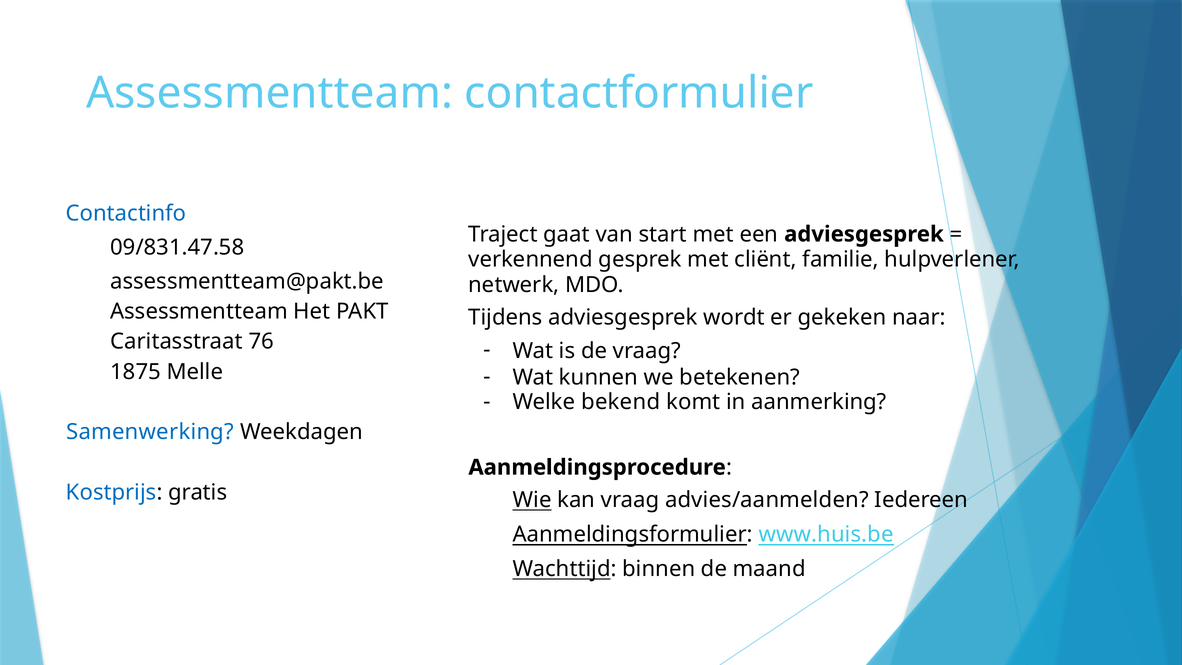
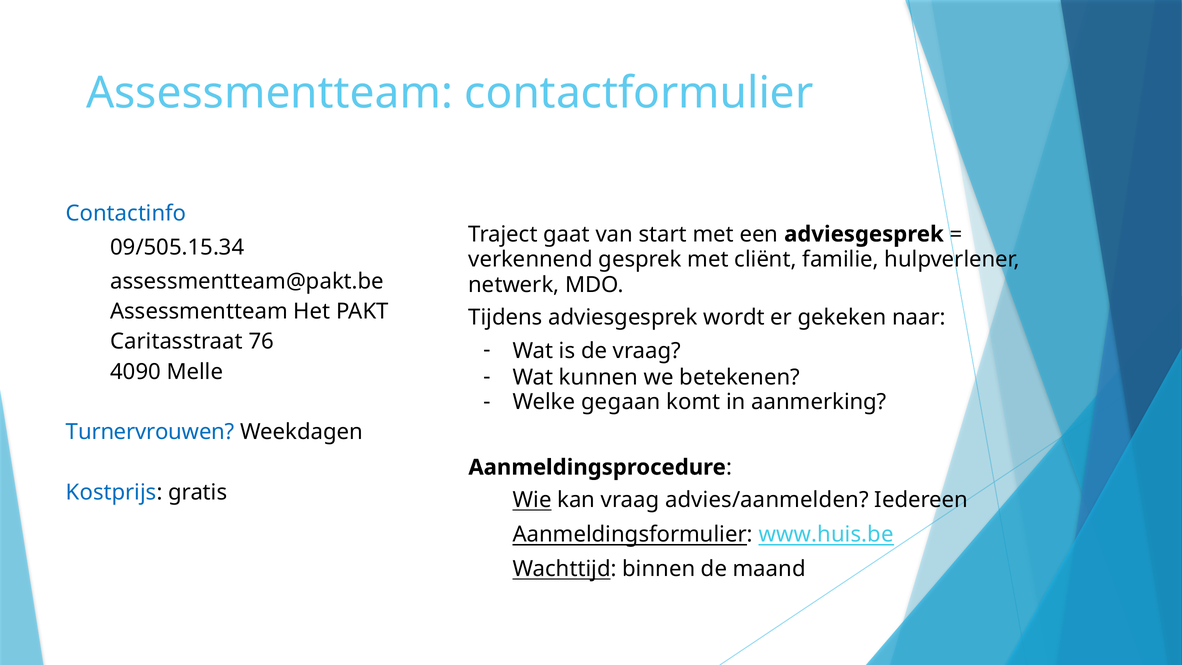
09/831.47.58: 09/831.47.58 -> 09/505.15.34 (177, 247)
1875: 1875 -> 4090 (136, 372)
bekend: bekend -> gegaan (621, 402)
Samenwerking: Samenwerking -> Turnervrouwen (150, 432)
